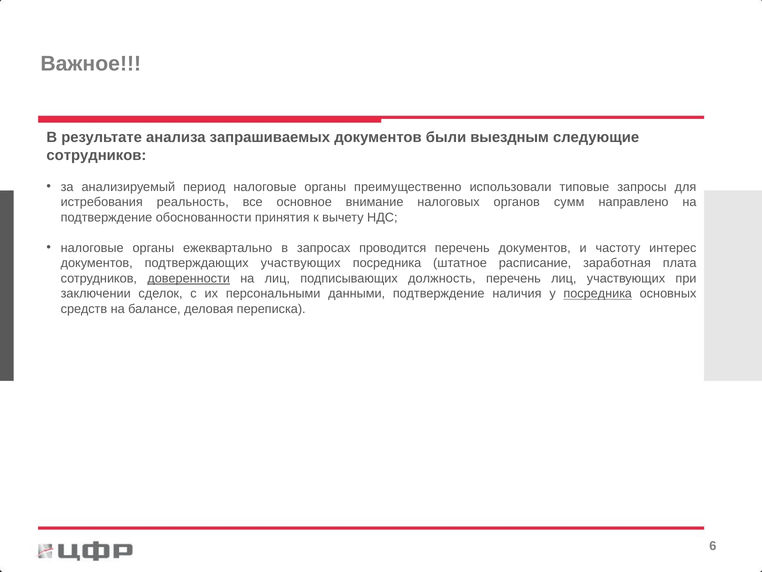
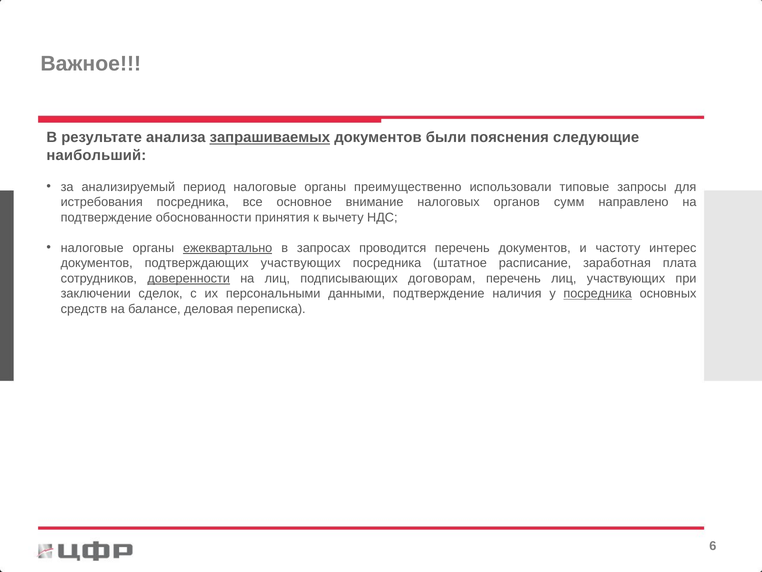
запрашиваемых underline: none -> present (270, 137)
выездным: выездным -> пояснения (510, 137)
сотрудников: сотрудников -> наибольший (96, 155)
истребования реальность: реальность -> посредника (193, 202)
ежеквартально underline: none -> present (228, 248)
должность: должность -> договорам (442, 278)
